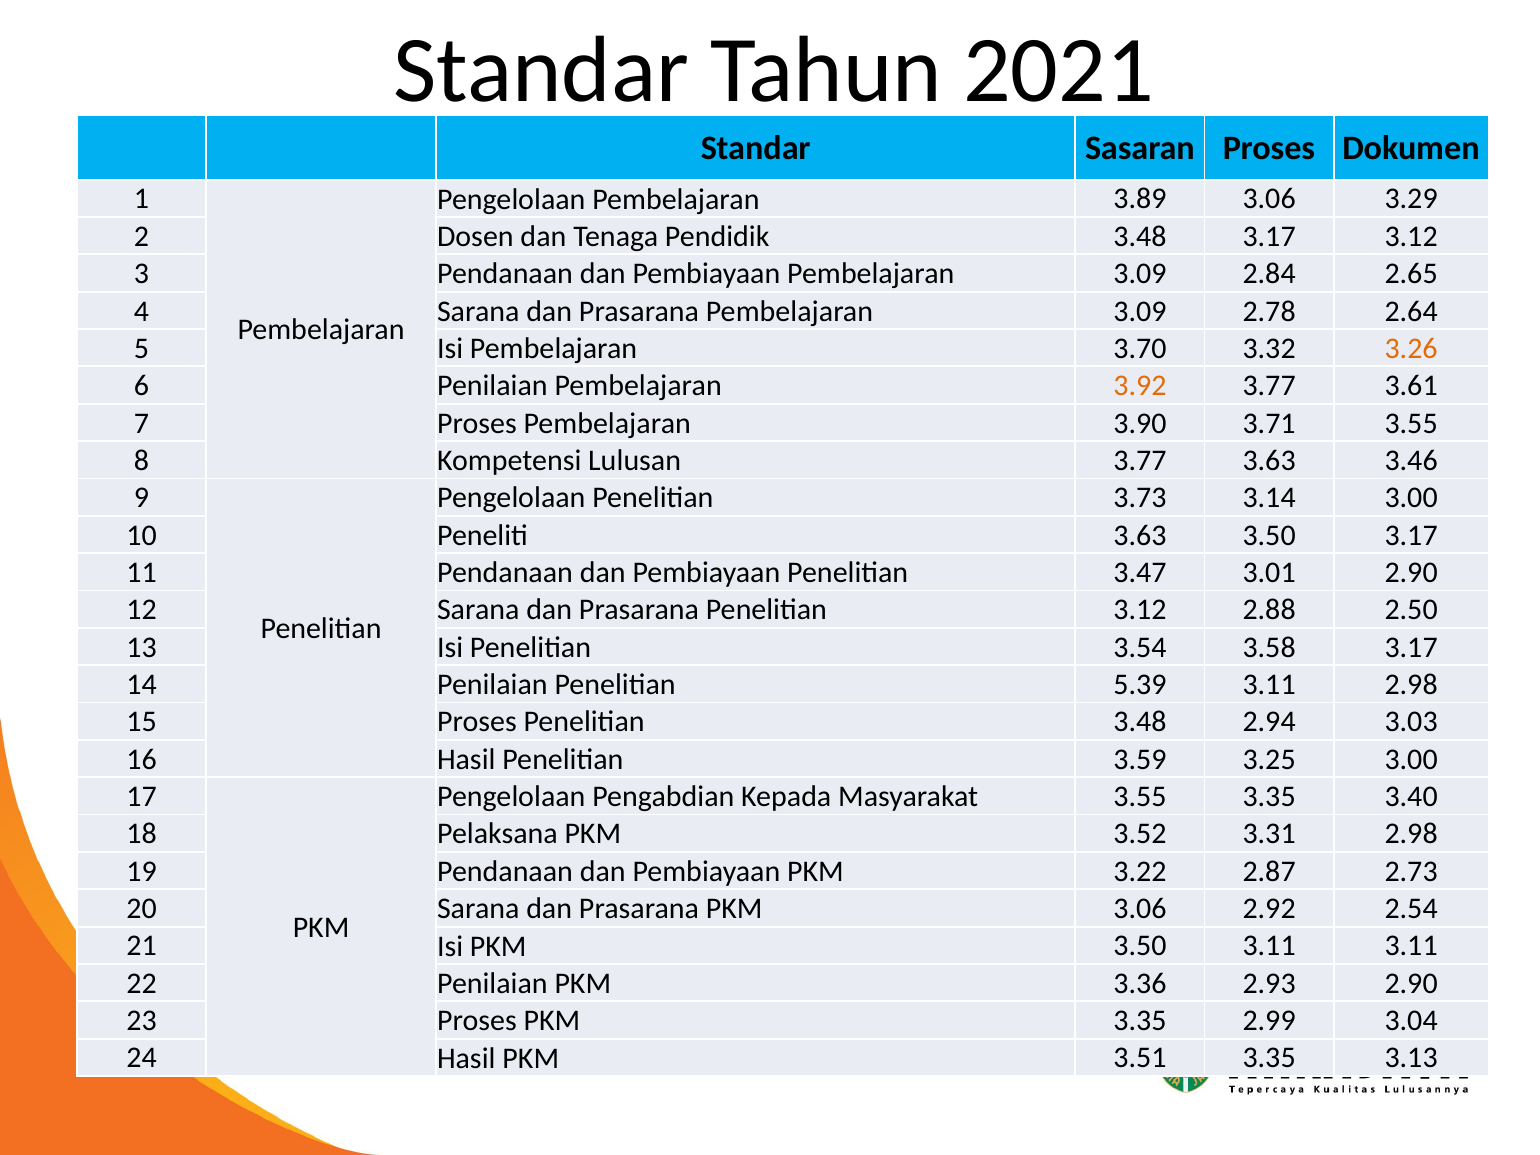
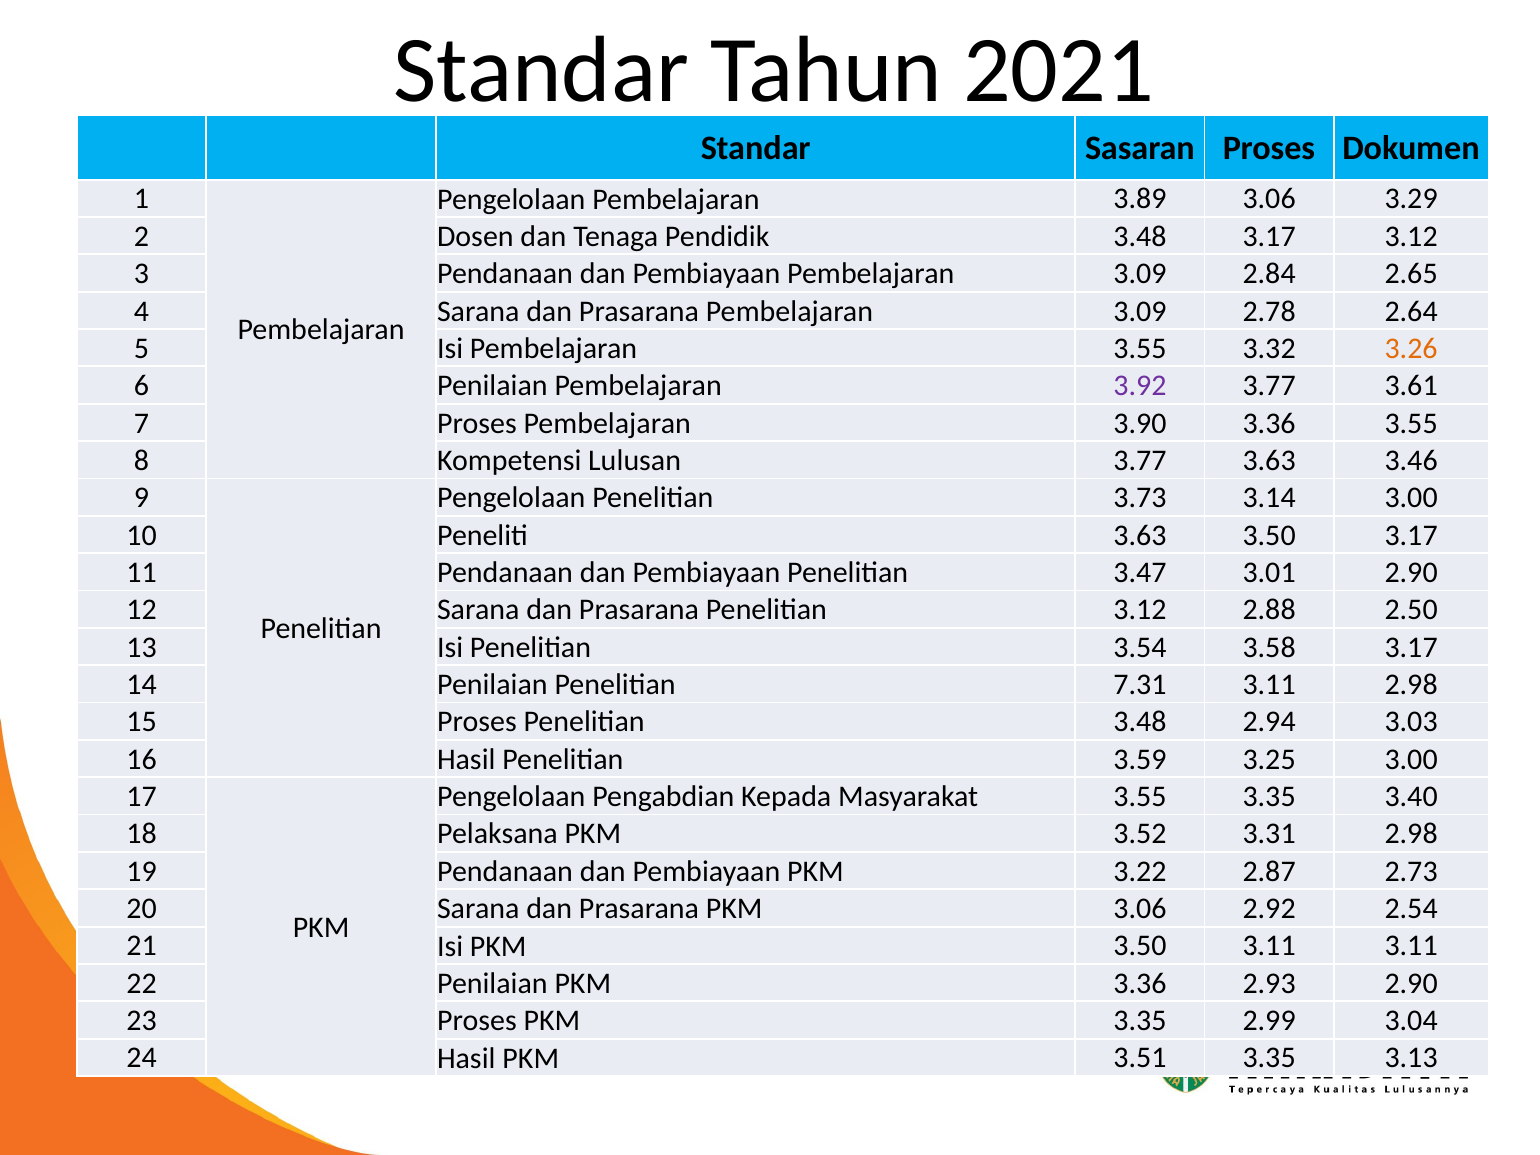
Pembelajaran 3.70: 3.70 -> 3.55 (1140, 348)
3.92 colour: orange -> purple (1140, 386)
3.90 3.71: 3.71 -> 3.36 (1269, 423)
5.39: 5.39 -> 7.31 (1140, 685)
